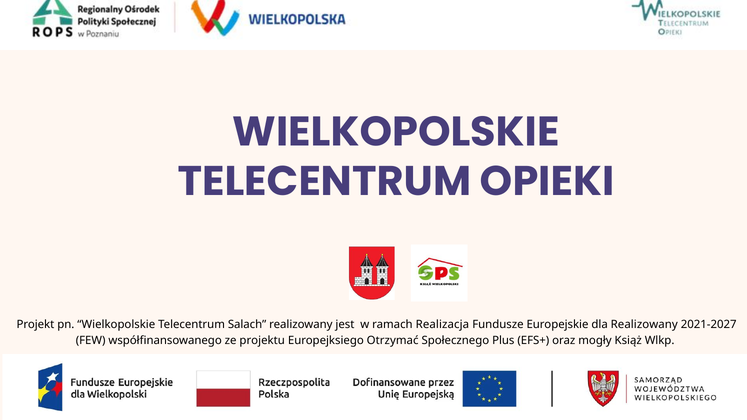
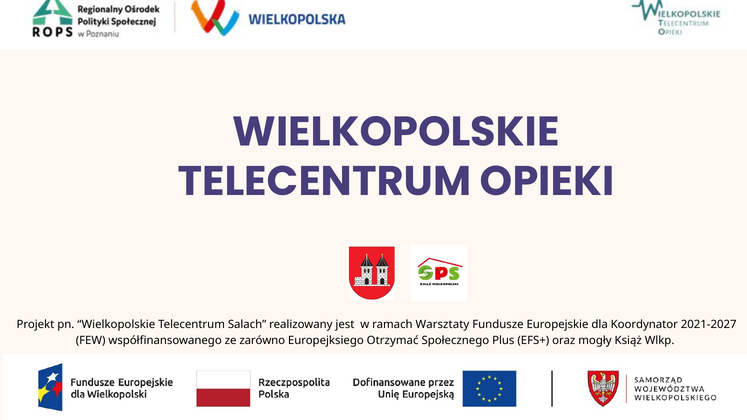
Realizacja: Realizacja -> Warsztaty (442, 324)
dla Realizowany: Realizowany -> Koordynator (644, 324)
projektu: projektu -> zarówno (262, 340)
